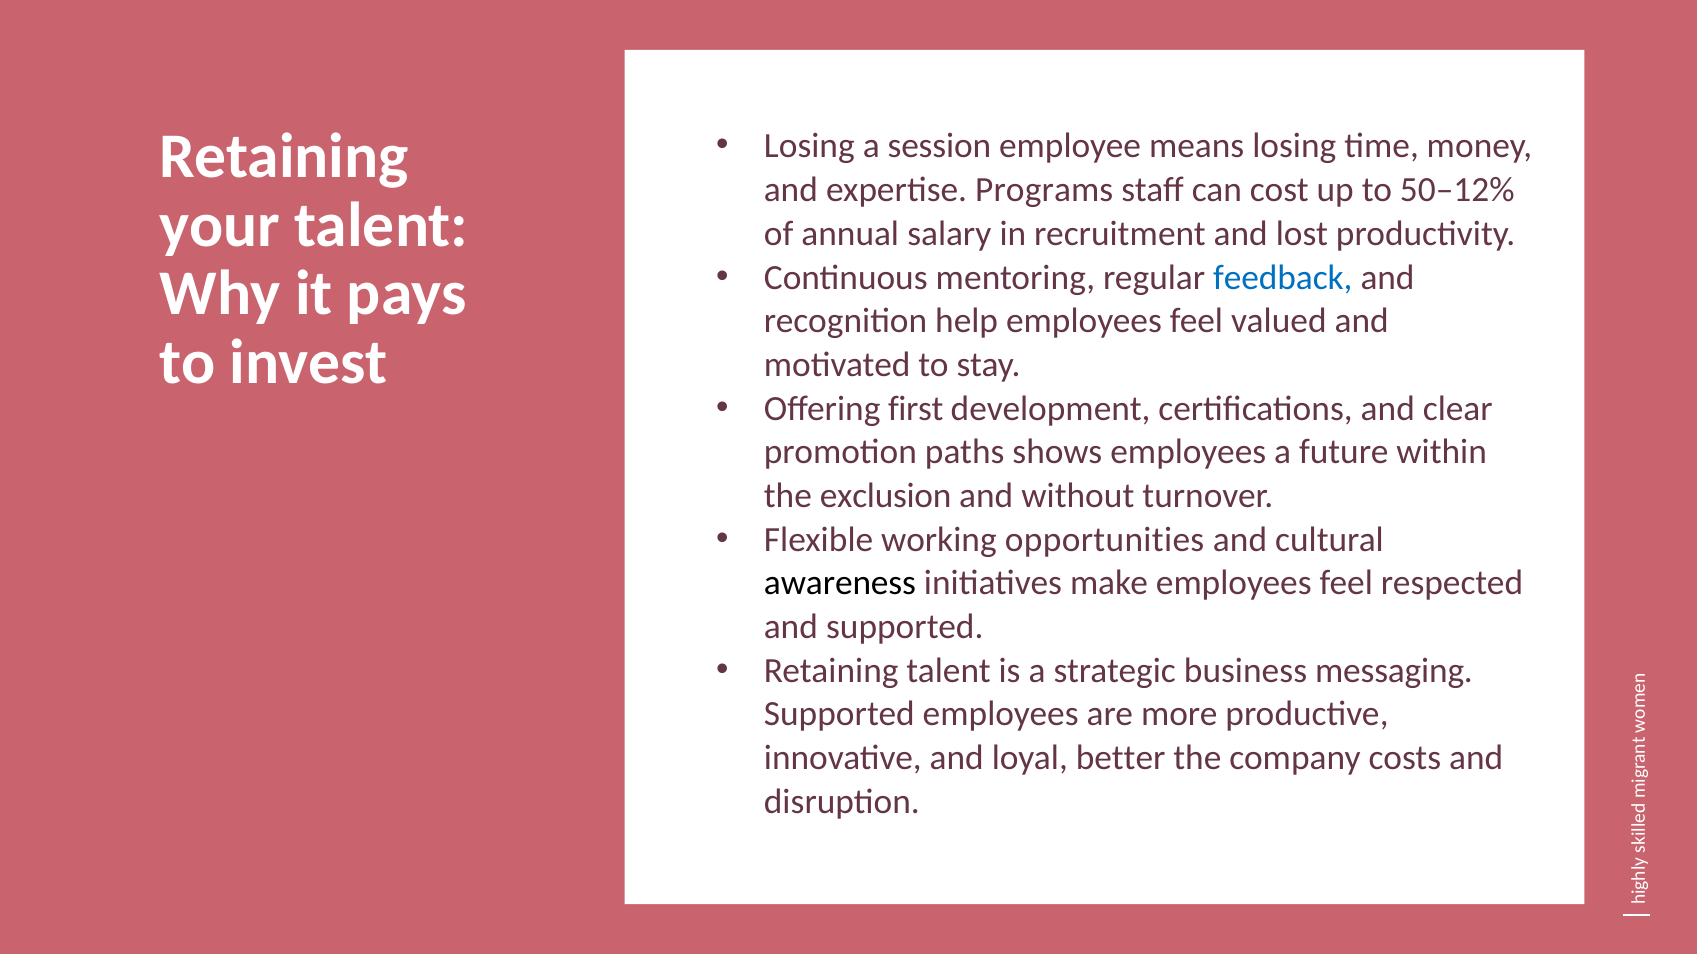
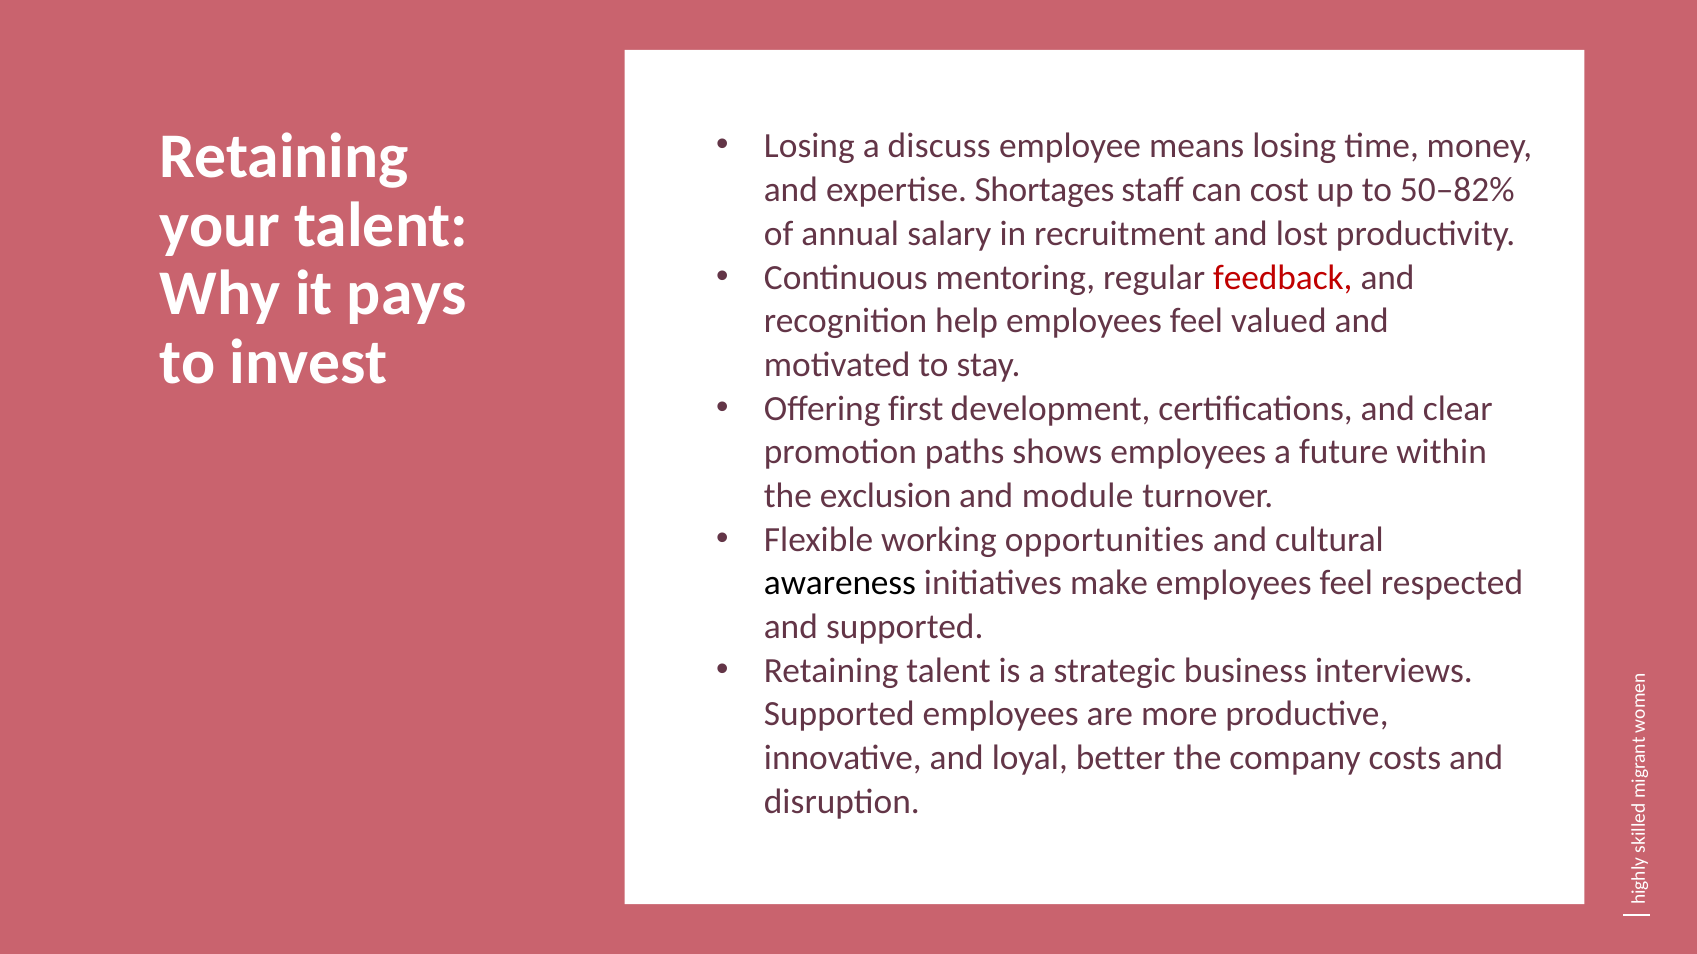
session: session -> discuss (939, 146)
Programs: Programs -> Shortages (1044, 190)
50–12%: 50–12% -> 50–82% (1457, 190)
feedback colour: blue -> red (1283, 277)
without: without -> module (1078, 496)
messaging: messaging -> interviews (1394, 671)
